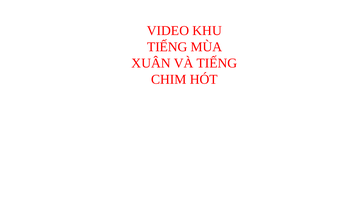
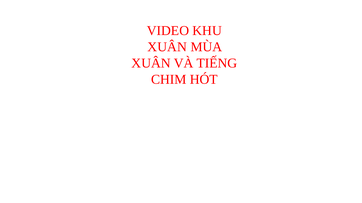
TIẾNG: TIẾNG -> XUÂN (167, 47)
